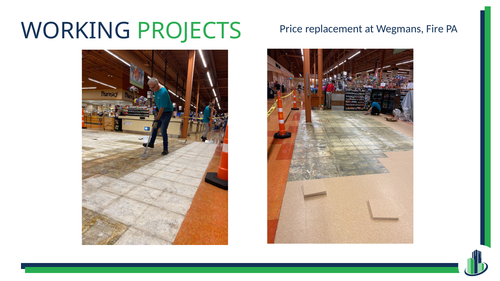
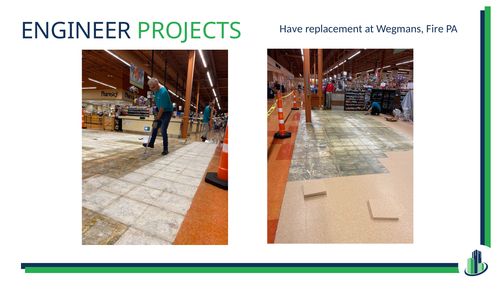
WORKING: WORKING -> ENGINEER (76, 31)
Price: Price -> Have (291, 29)
